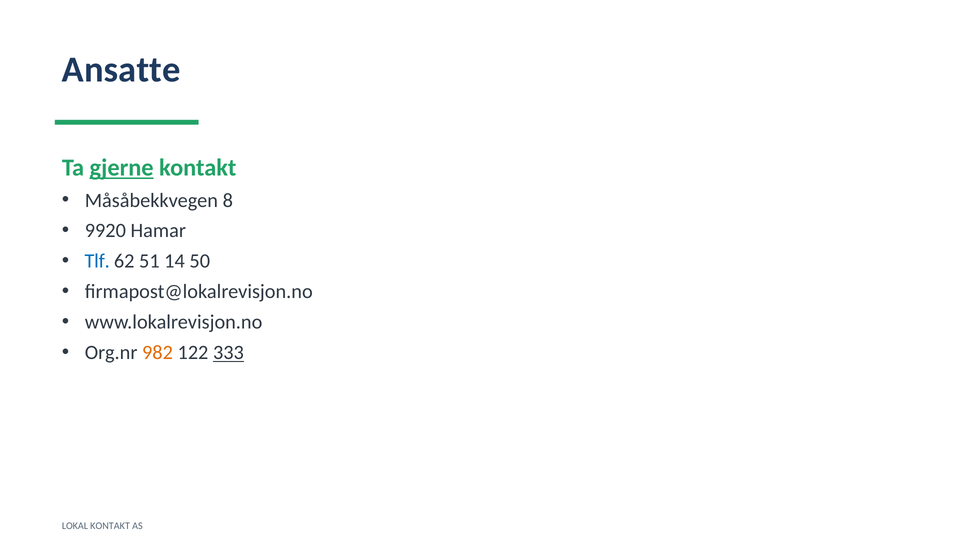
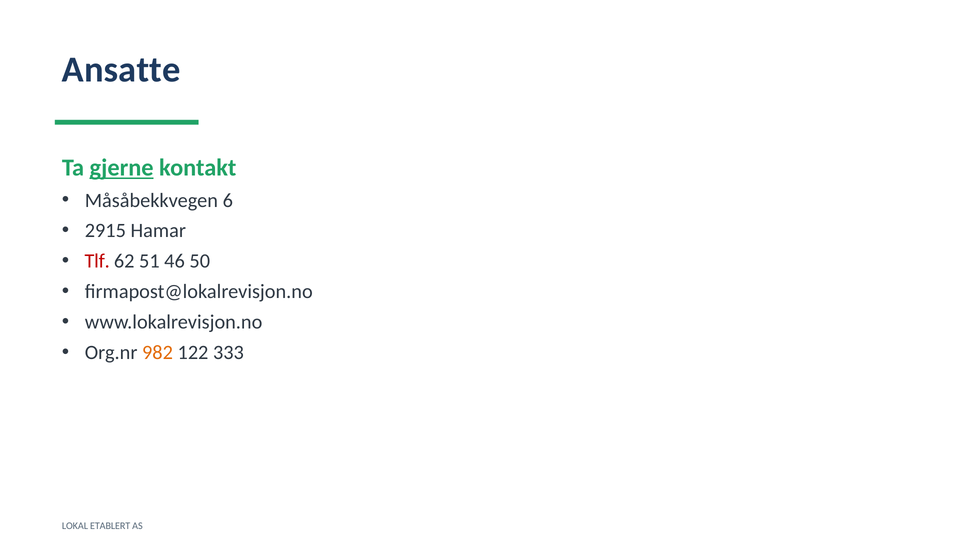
8: 8 -> 6 (228, 200)
9920: 9920 -> 2915 (105, 231)
Tlf colour: blue -> red (97, 261)
14: 14 -> 46 (175, 261)
333 underline: present -> none (228, 353)
LOKAL KONTAKT: KONTAKT -> ETABLERT (110, 526)
